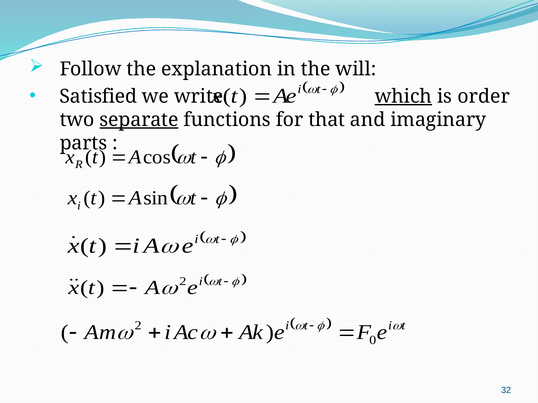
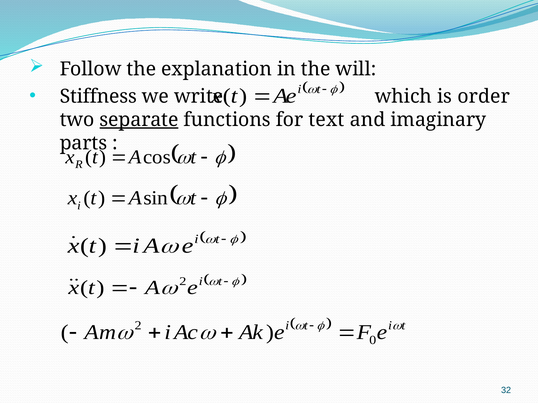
Satisfied: Satisfied -> Stiffness (98, 96)
which underline: present -> none (403, 96)
that: that -> text (327, 120)
